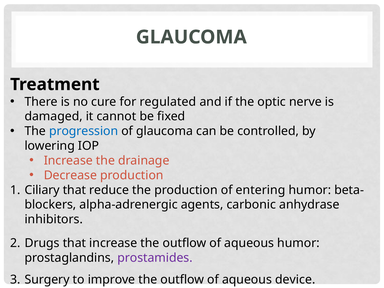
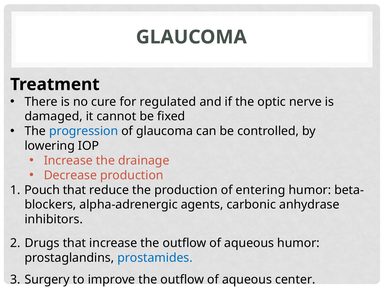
Ciliary: Ciliary -> Pouch (42, 190)
prostamides colour: purple -> blue (155, 258)
aqueous device: device -> center (295, 280)
